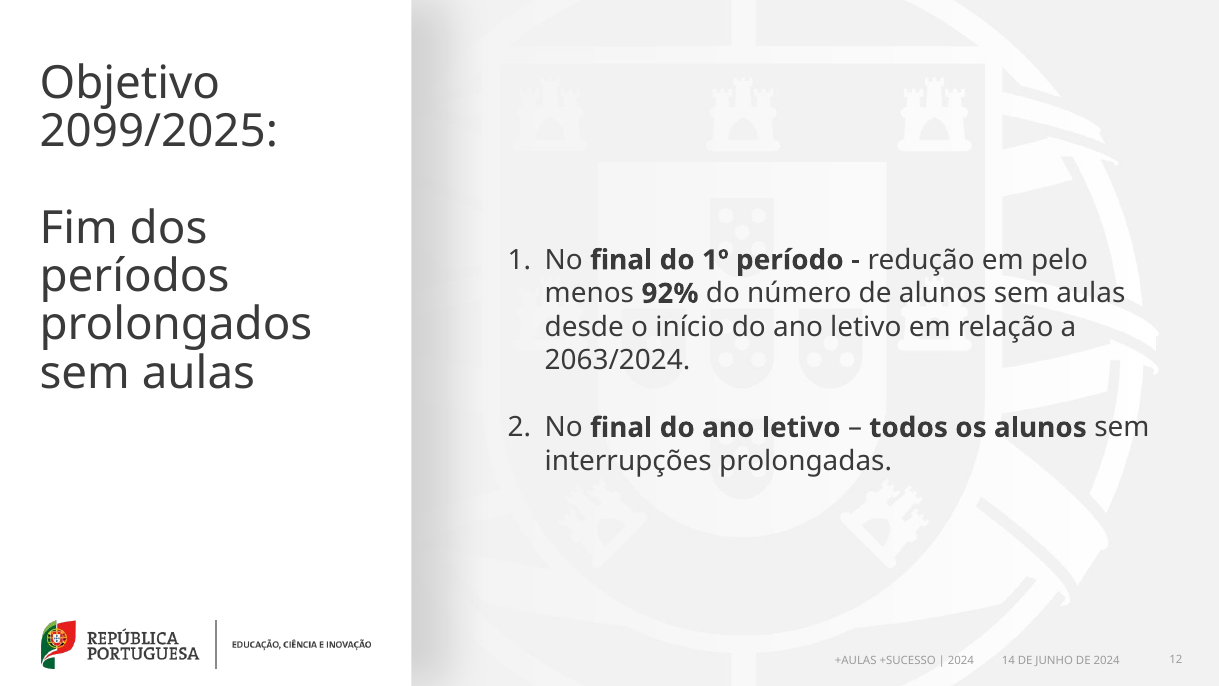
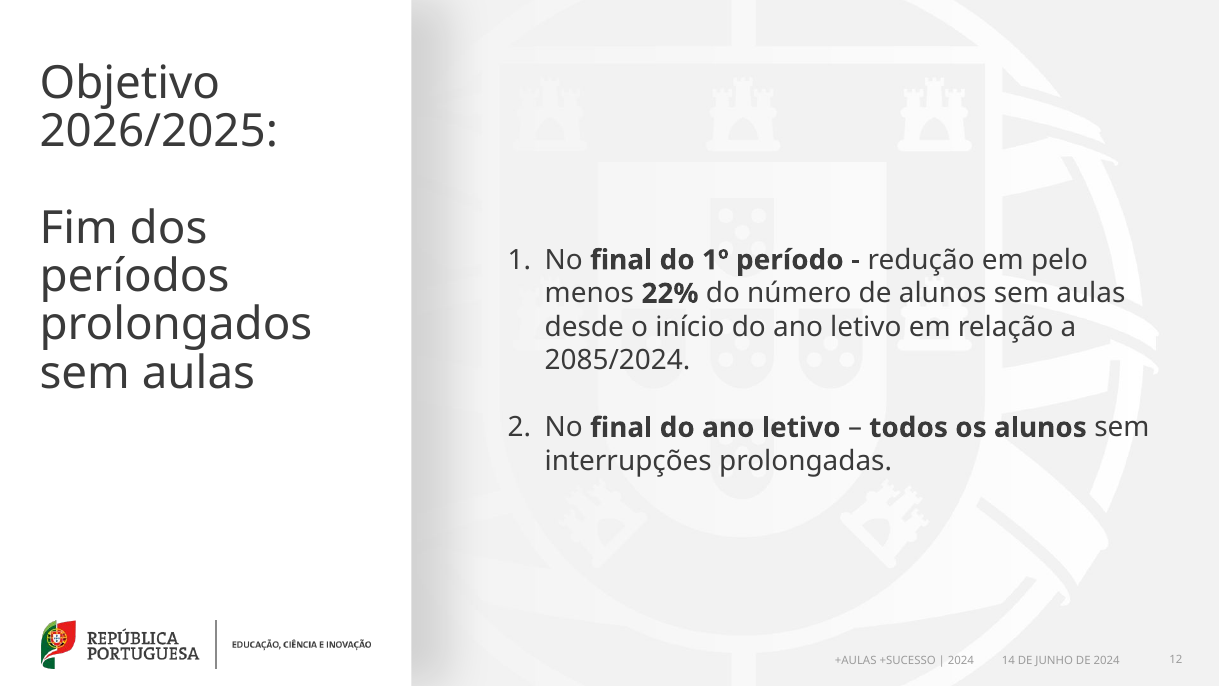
2099/2025: 2099/2025 -> 2026/2025 (159, 132)
92%: 92% -> 22% (670, 293)
2063/2024: 2063/2024 -> 2085/2024 (618, 360)
